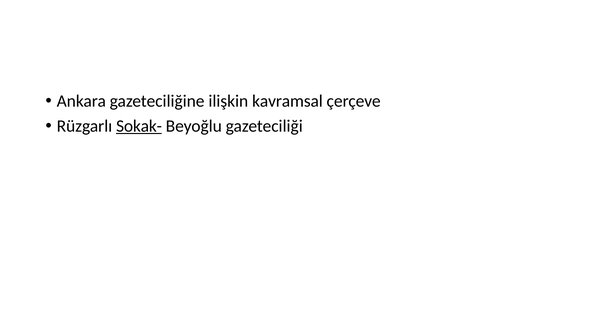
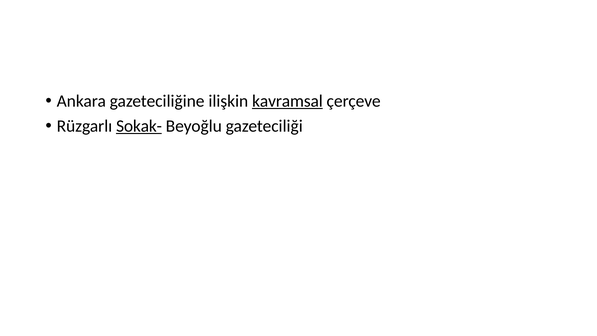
kavramsal underline: none -> present (287, 101)
